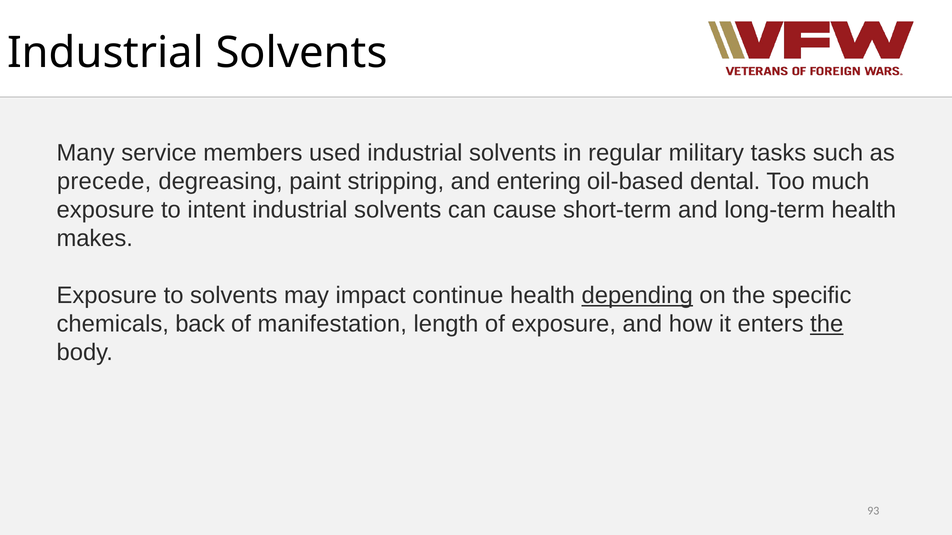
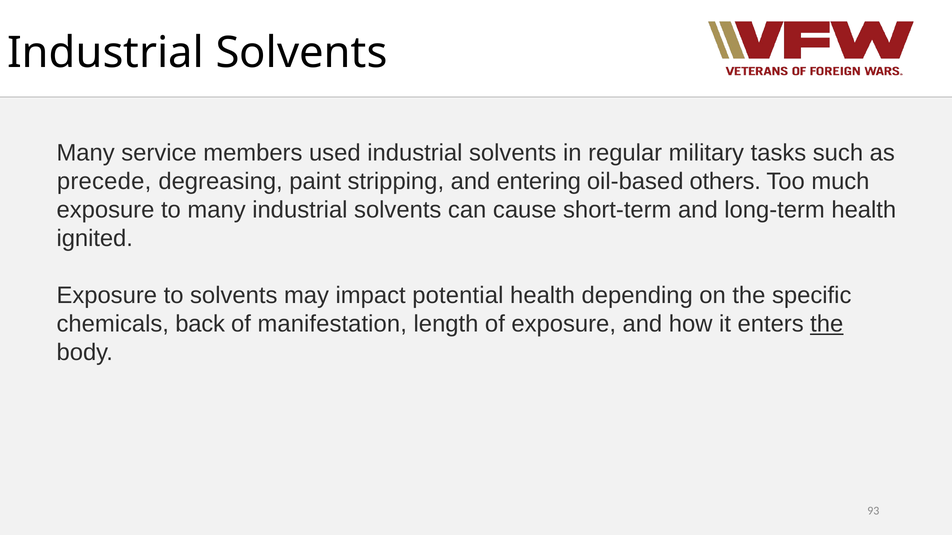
dental: dental -> others (725, 182)
to intent: intent -> many (217, 210)
makes: makes -> ignited (95, 239)
continue: continue -> potential (458, 296)
depending underline: present -> none (637, 296)
